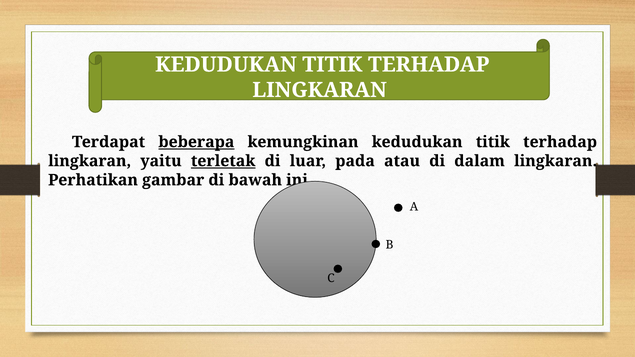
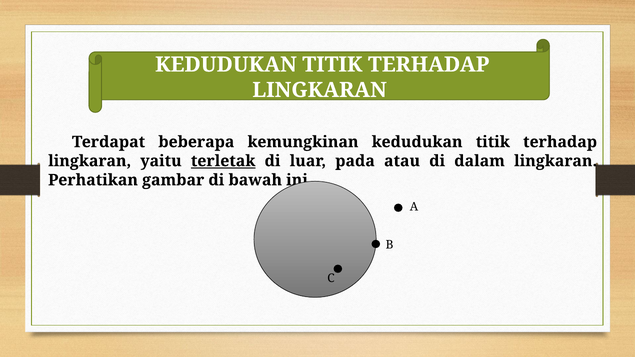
beberapa underline: present -> none (196, 142)
